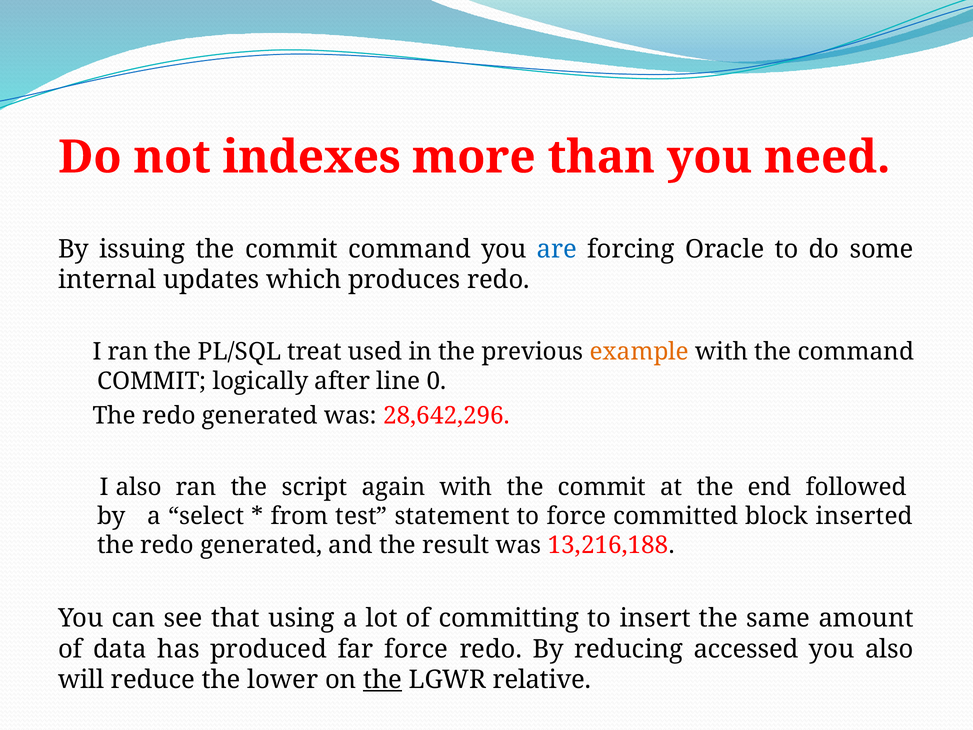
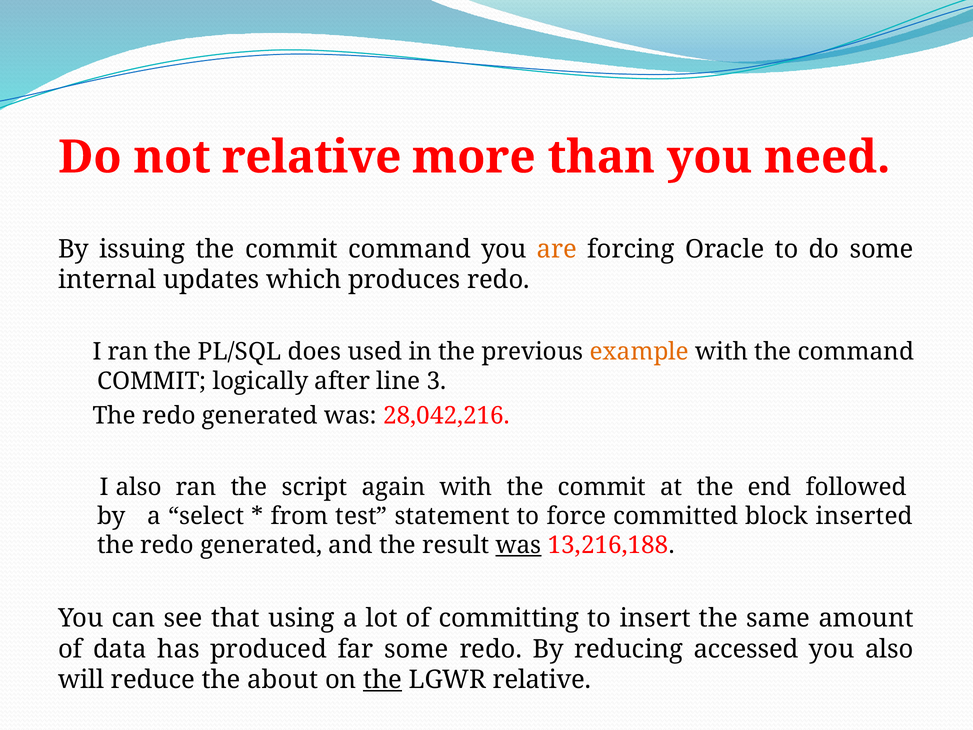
not indexes: indexes -> relative (312, 157)
are colour: blue -> orange (557, 249)
treat: treat -> does (314, 352)
0: 0 -> 3 (437, 381)
28,642,296: 28,642,296 -> 28,042,216 (447, 416)
was underline: none -> present (518, 545)
far force: force -> some (416, 649)
lower: lower -> about (283, 680)
